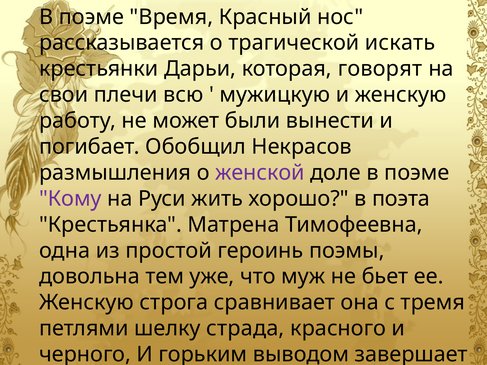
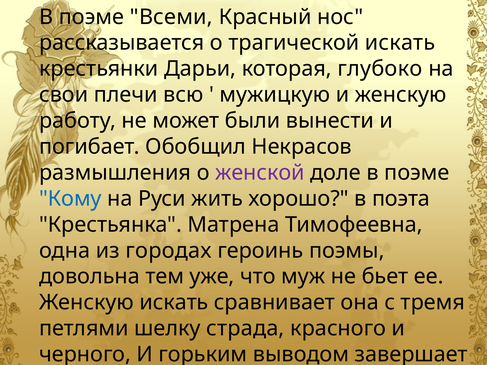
Время: Время -> Всеми (171, 17)
говорят: говорят -> глубоко (380, 69)
Кому colour: purple -> blue (70, 199)
простой: простой -> городах (169, 251)
Женскую строга: строга -> искать (174, 303)
